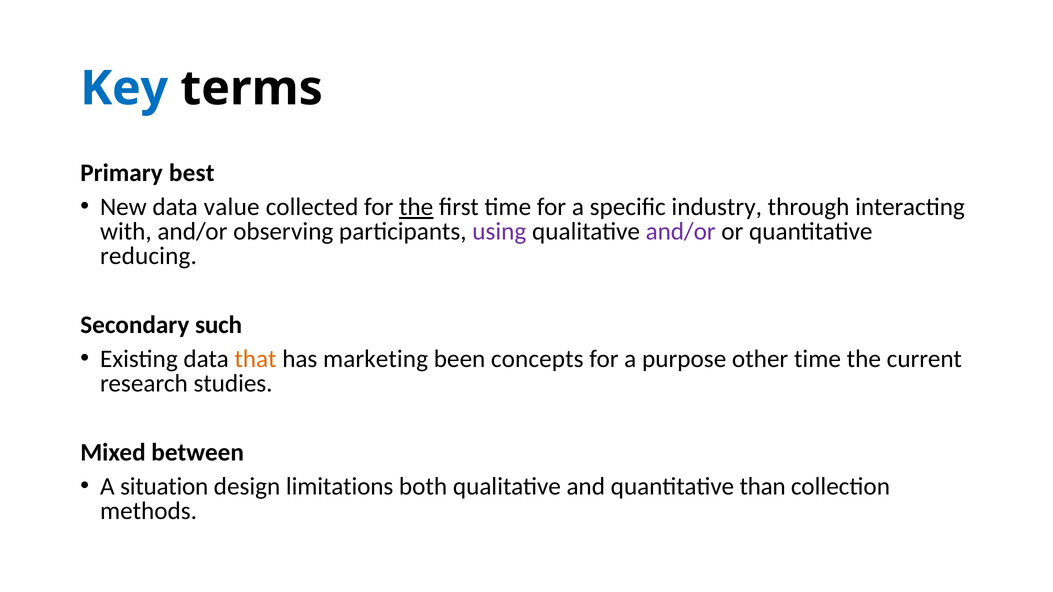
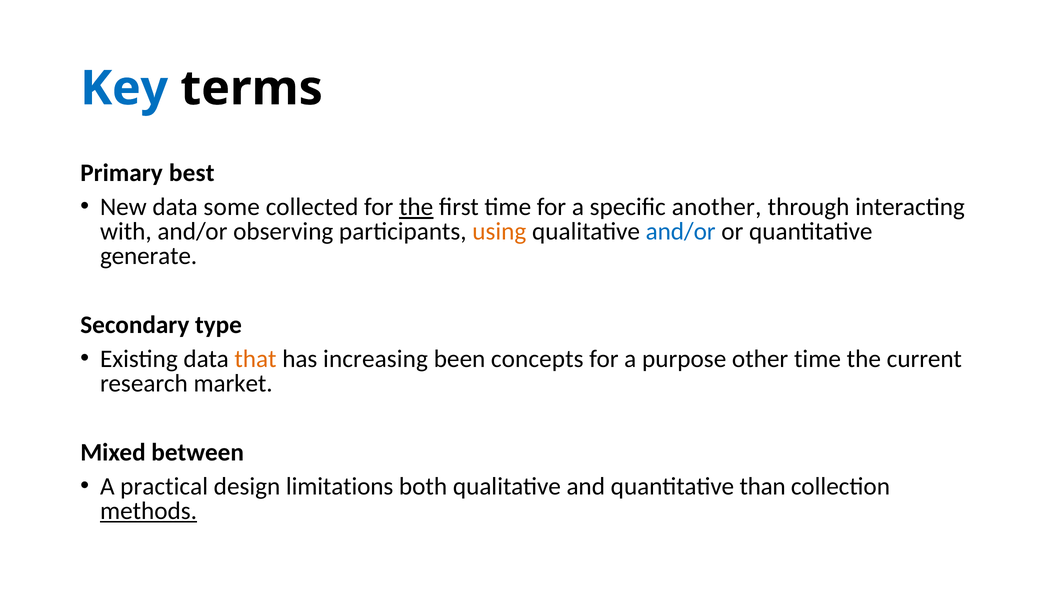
value: value -> some (232, 207)
industry: industry -> another (717, 207)
using colour: purple -> orange (499, 232)
and/or colour: purple -> blue (681, 232)
reducing: reducing -> generate (149, 256)
such: such -> type (219, 325)
marketing: marketing -> increasing (376, 359)
studies: studies -> market (233, 384)
situation: situation -> practical (164, 487)
methods underline: none -> present (149, 511)
